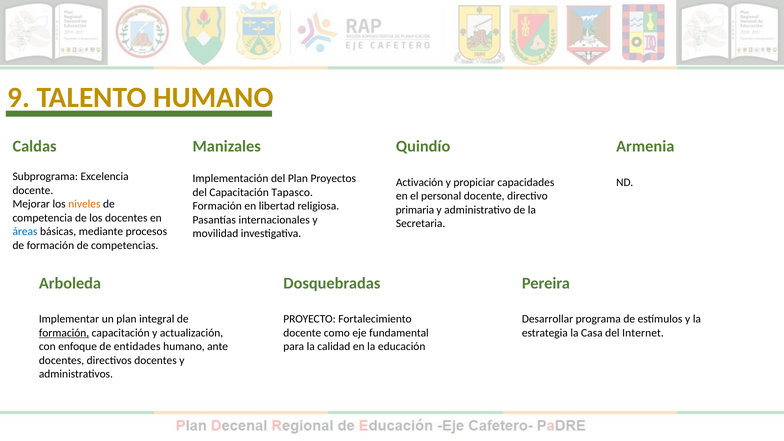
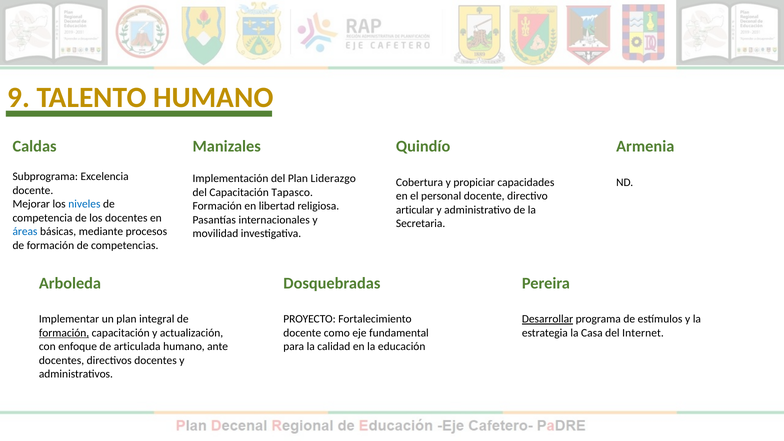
Proyectos: Proyectos -> Liderazgo (333, 179)
Activación: Activación -> Cobertura (420, 182)
niveles colour: orange -> blue (84, 204)
primaria: primaria -> articular (415, 210)
Desarrollar underline: none -> present (548, 319)
entidades: entidades -> articulada (137, 347)
